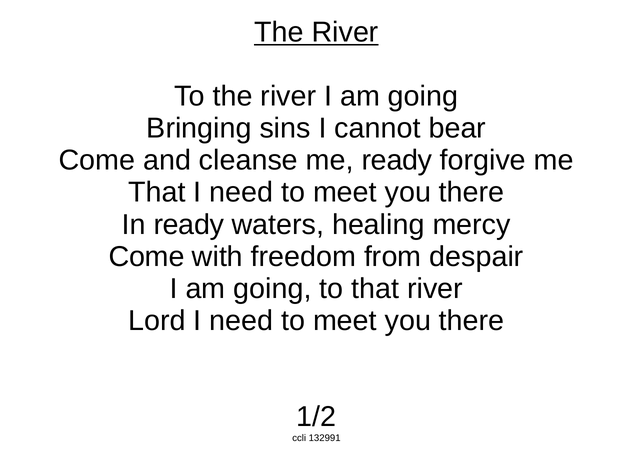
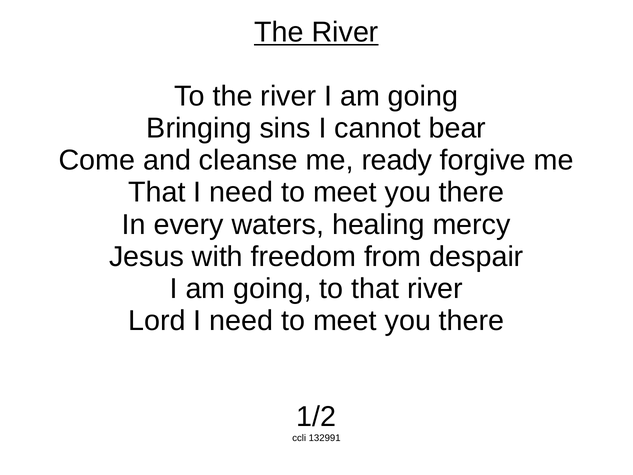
In ready: ready -> every (189, 224)
Come: Come -> Jesus (147, 256)
